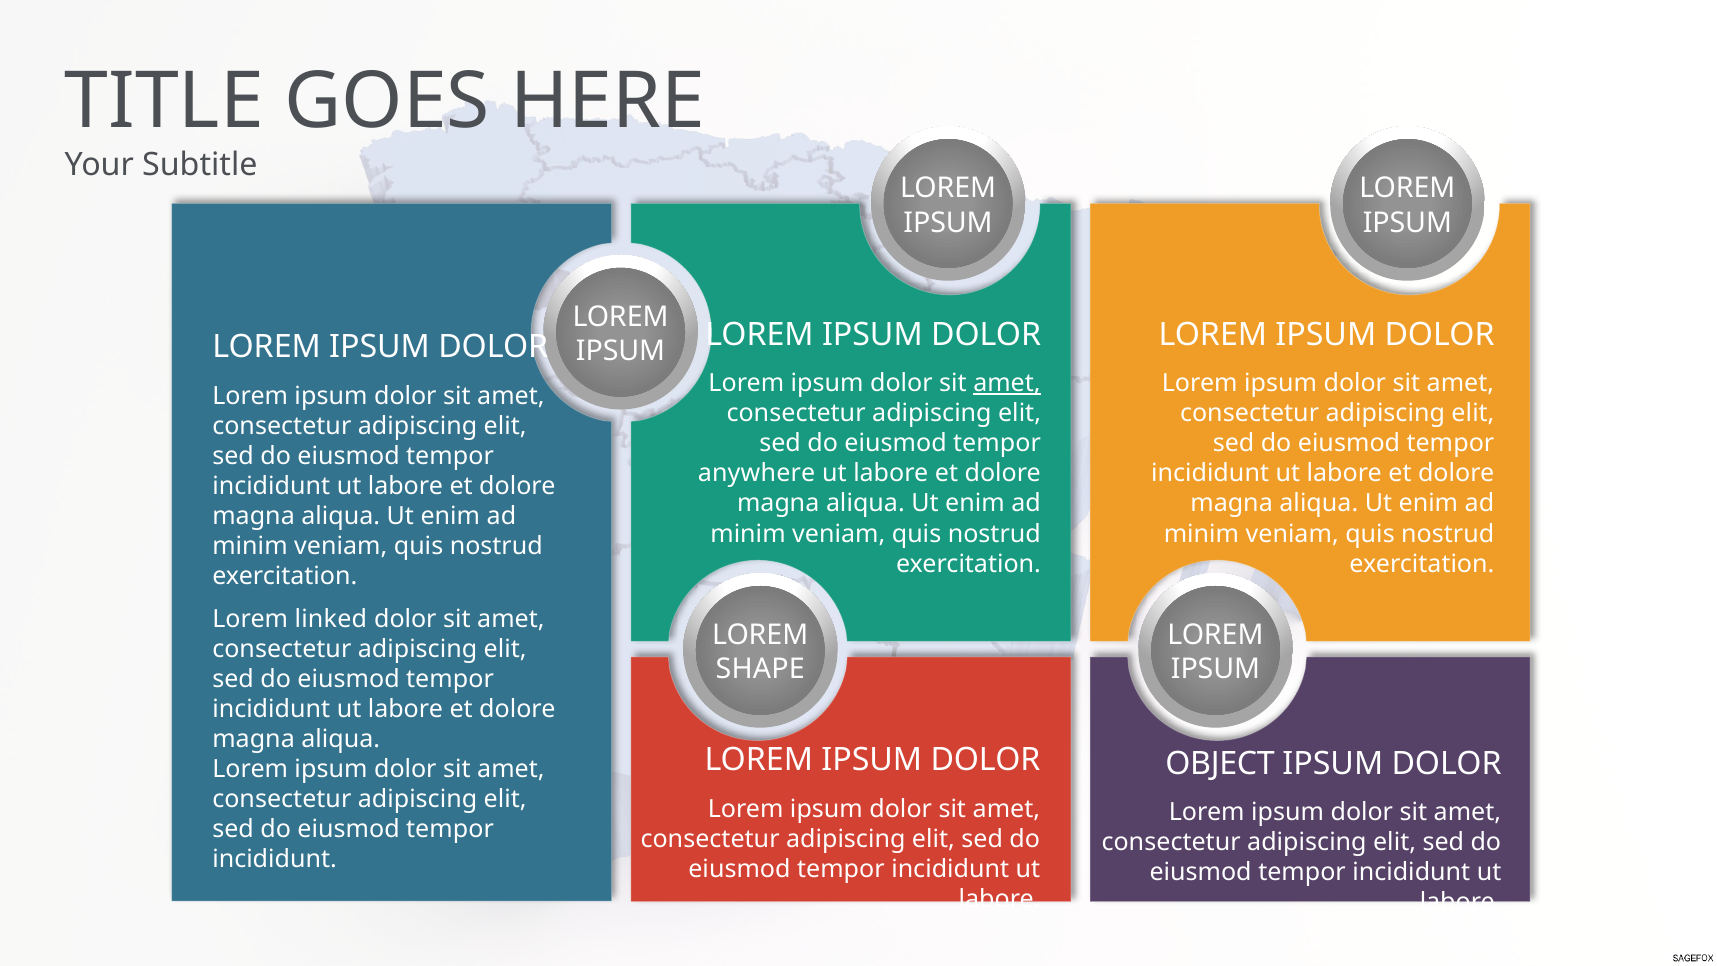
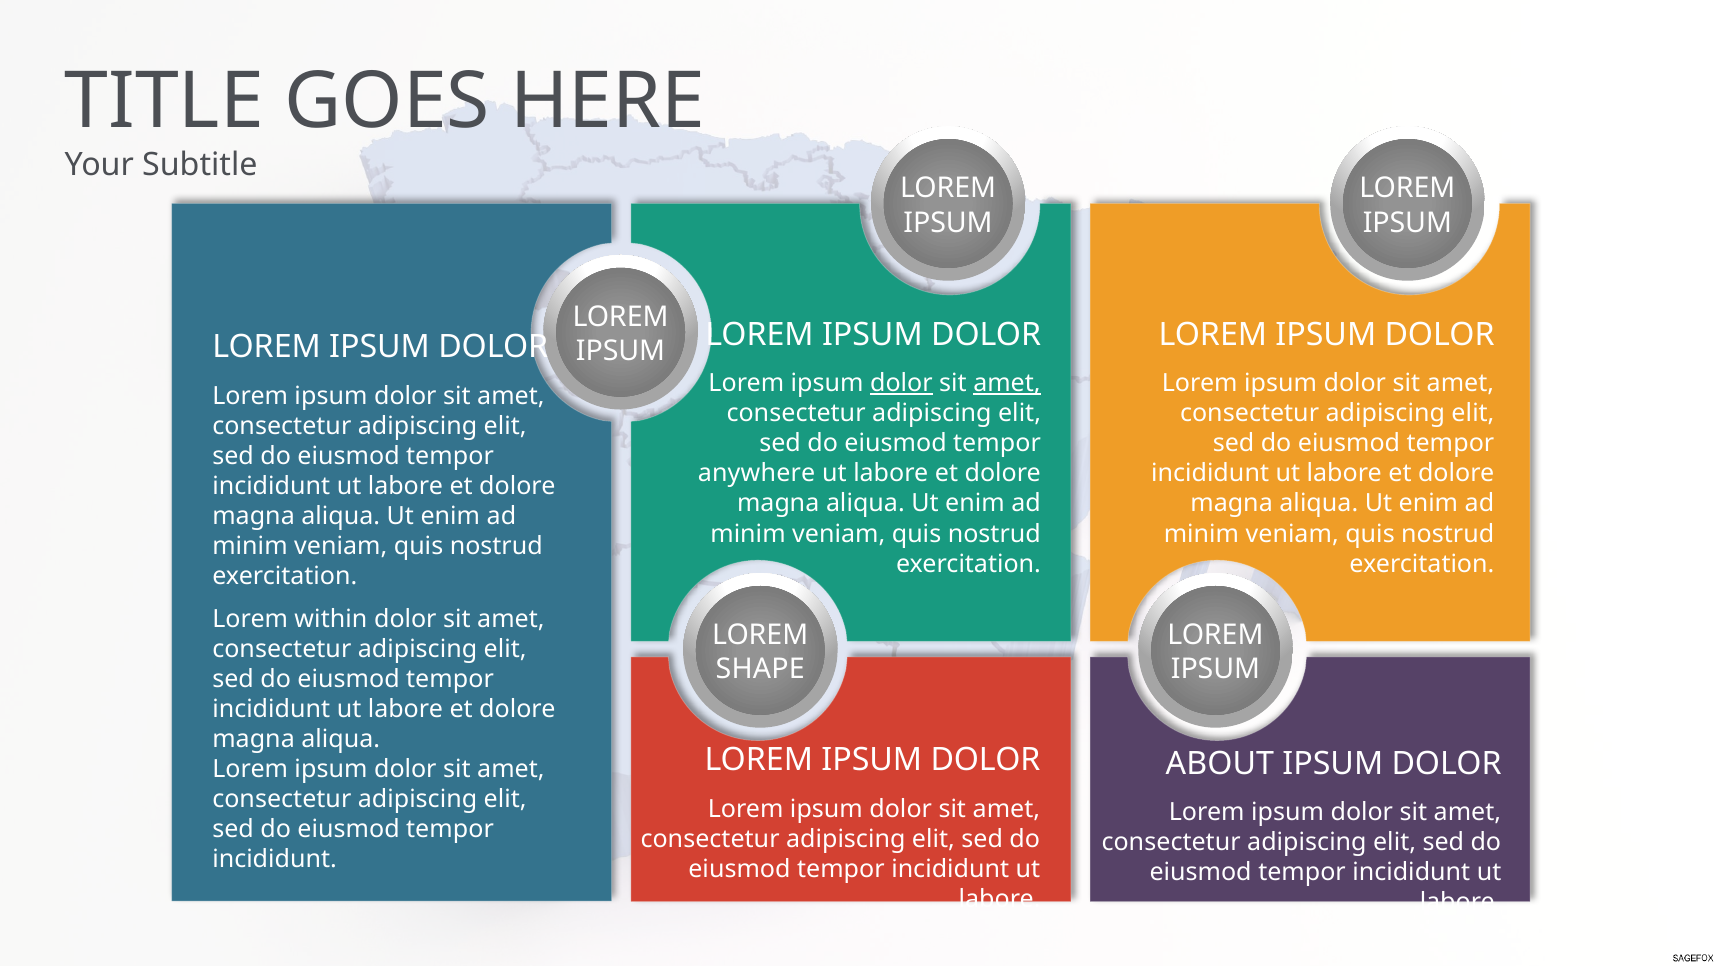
dolor underline: none -> present (901, 383)
linked: linked -> within (331, 619)
OBJECT: OBJECT -> ABOUT (1220, 763)
